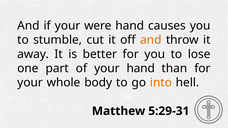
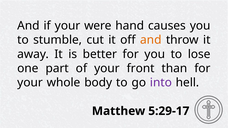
your hand: hand -> front (141, 68)
into colour: orange -> purple (161, 83)
5:29-31: 5:29-31 -> 5:29-17 (169, 111)
